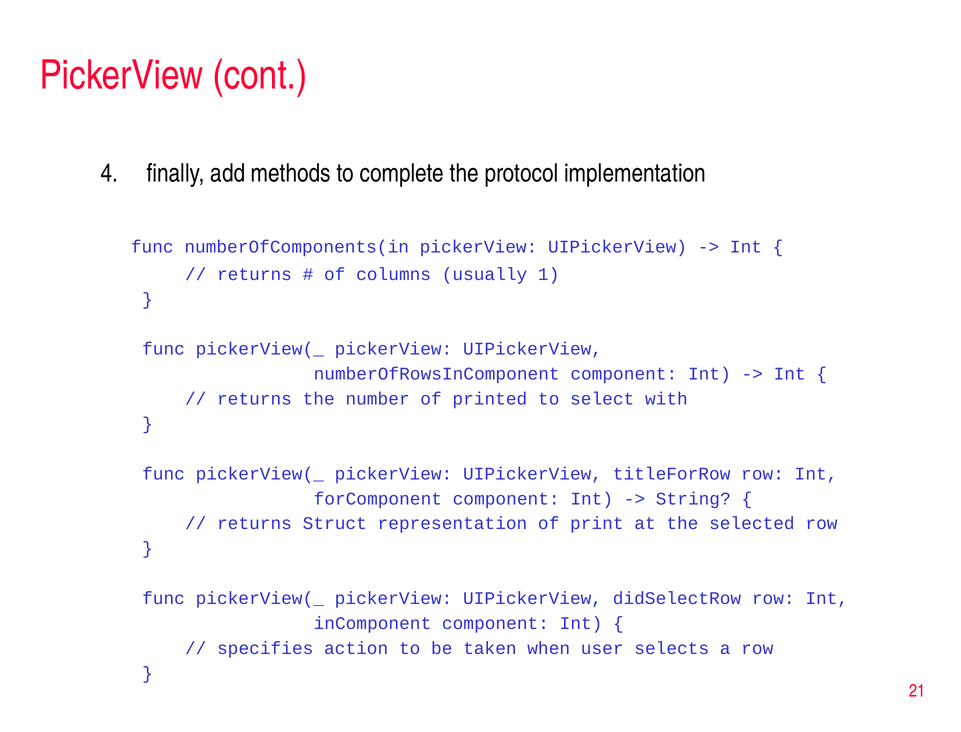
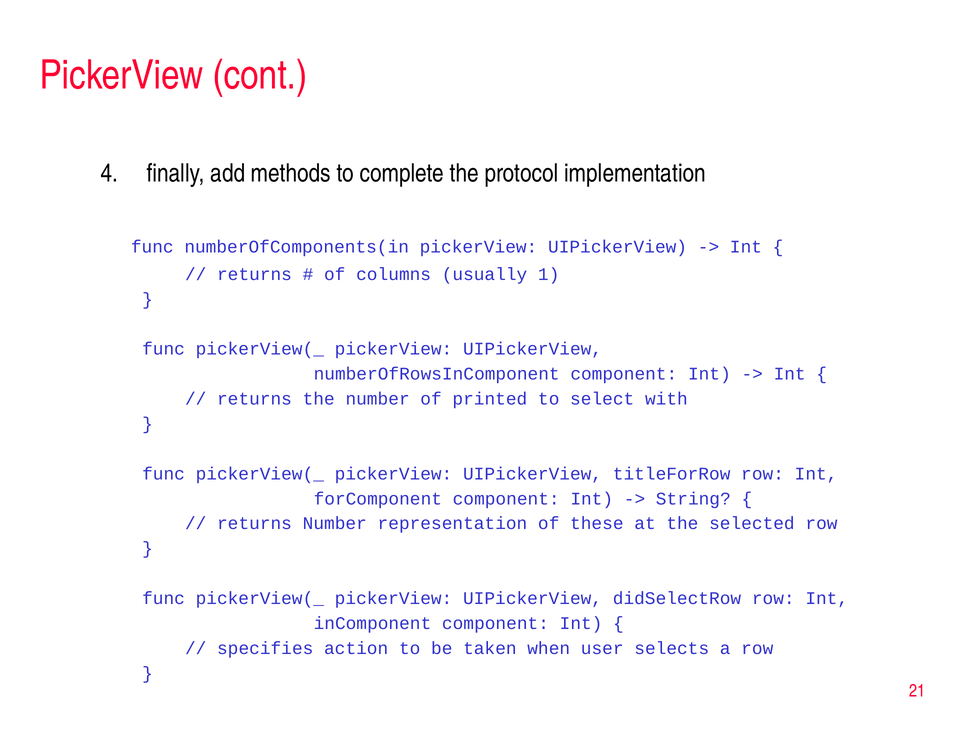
returns Struct: Struct -> Number (335, 524)
print: print -> these (597, 524)
